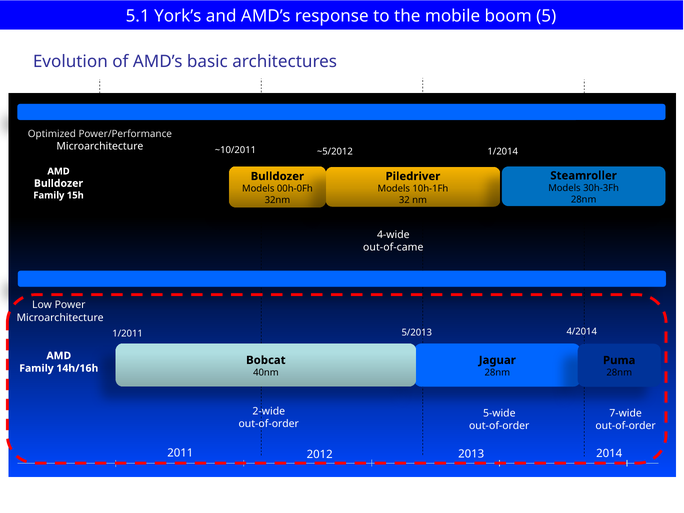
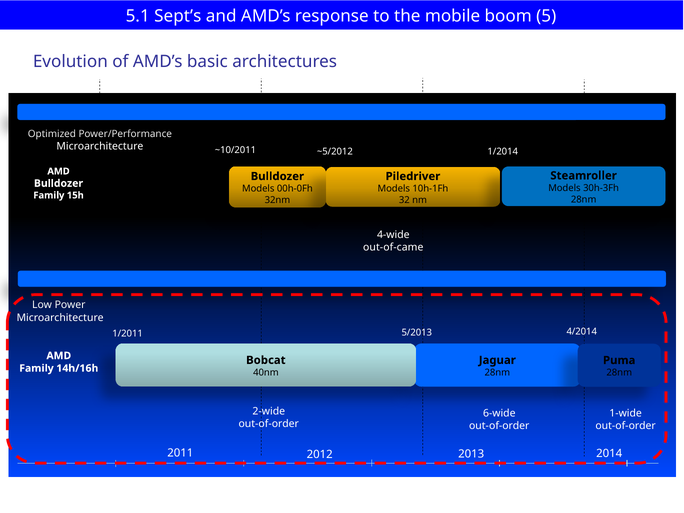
York’s: York’s -> Sept’s (178, 16)
5-wide: 5-wide -> 6-wide (499, 413)
7-wide: 7-wide -> 1-wide (626, 413)
